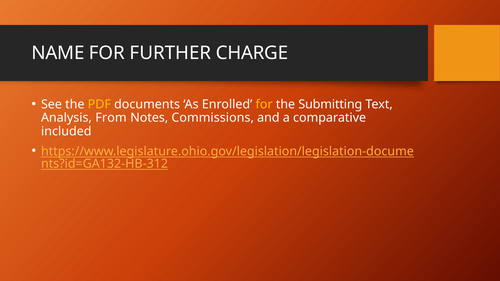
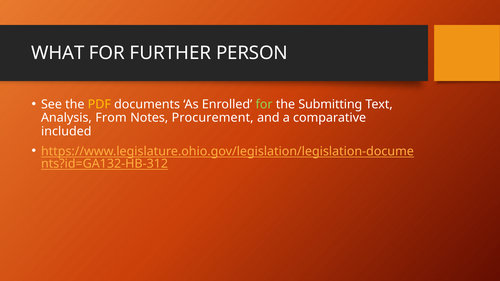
NAME: NAME -> WHAT (58, 53)
CHARGE: CHARGE -> PERSON (252, 53)
for colour: yellow -> light green (264, 104)
Commissions: Commissions -> Procurement (213, 118)
